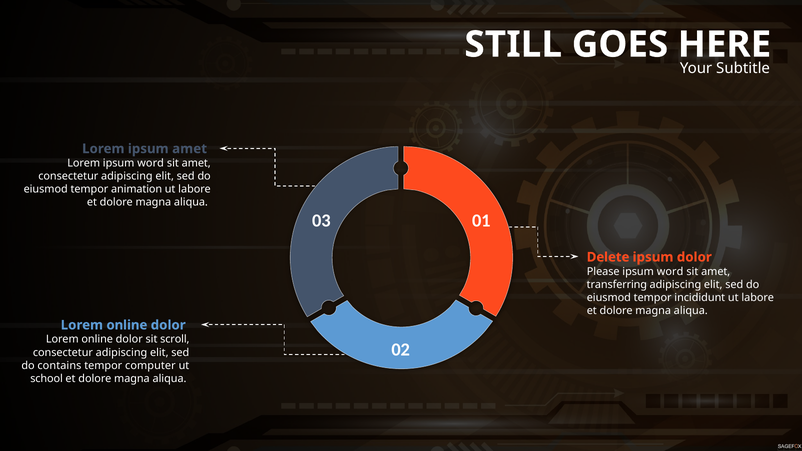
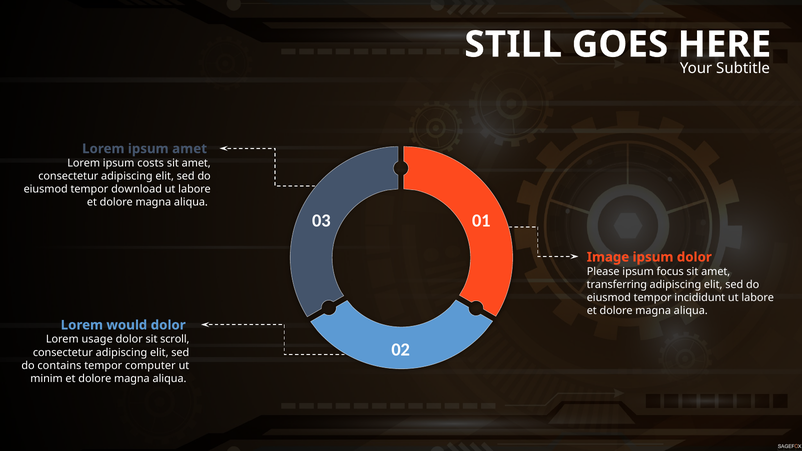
Lorem ipsum word: word -> costs (151, 163)
animation: animation -> download (137, 189)
Delete: Delete -> Image (608, 257)
word: word -> focus (670, 272)
online: online -> would (127, 325)
online: online -> usage (97, 339)
school: school -> minim (47, 379)
